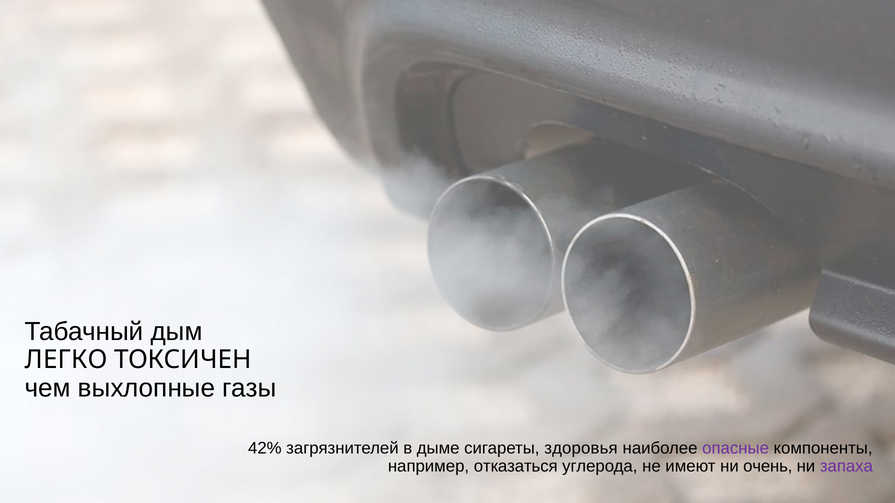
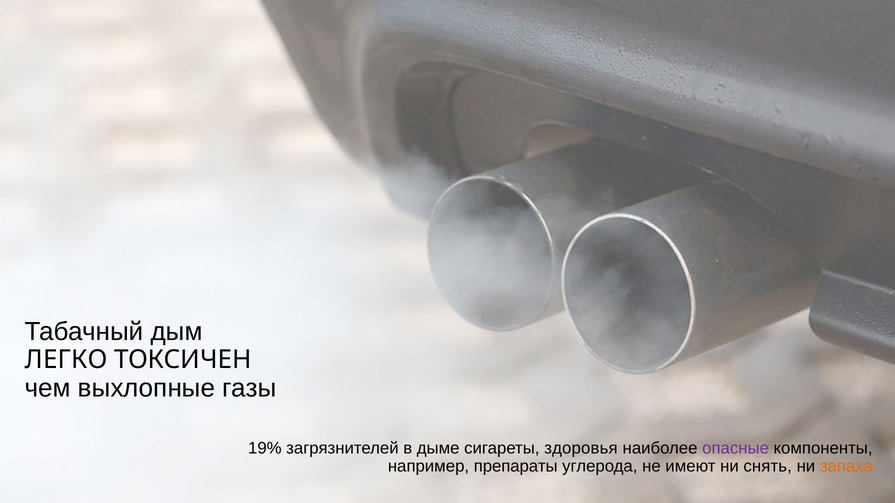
42%: 42% -> 19% (265, 448)
отказаться: отказаться -> препараты (516, 467)
очень: очень -> снять (768, 467)
запаха colour: purple -> orange (846, 467)
